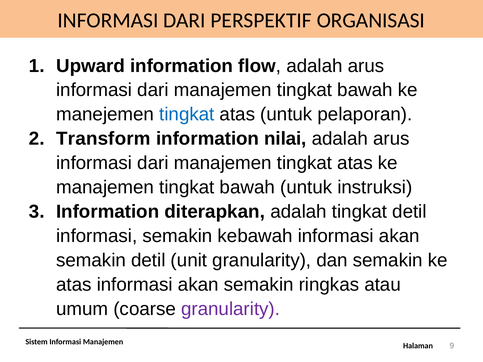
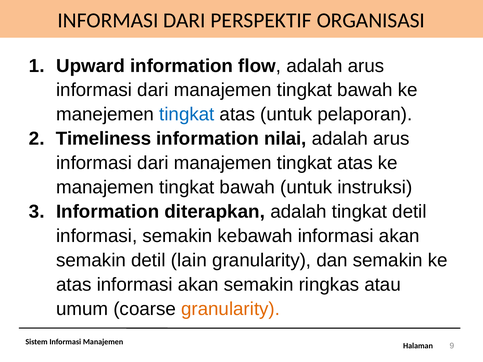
Transform: Transform -> Timeliness (104, 139)
unit: unit -> lain (189, 261)
granularity colour: purple -> orange (231, 309)
